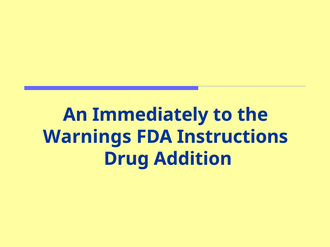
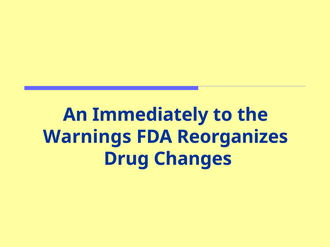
Instructions: Instructions -> Reorganizes (232, 137)
Addition: Addition -> Changes (193, 159)
